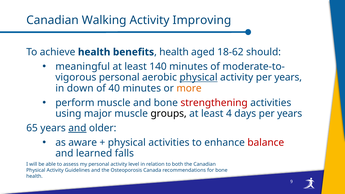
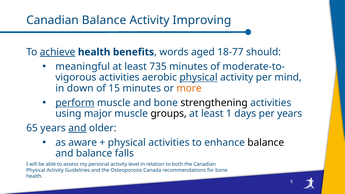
Canadian Walking: Walking -> Balance (104, 20)
achieve underline: none -> present (58, 52)
health: health -> words (174, 52)
18-62: 18-62 -> 18-77 (230, 52)
140: 140 -> 735 (158, 67)
personal: personal -> activities (119, 77)
activity per years: years -> mind (288, 77)
40: 40 -> 15 (114, 88)
perform underline: none -> present (75, 103)
strengthening colour: red -> black (214, 103)
4: 4 -> 1 (229, 114)
balance colour: red -> black (266, 143)
and learned: learned -> balance (94, 153)
